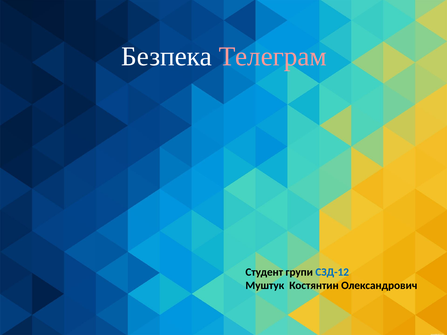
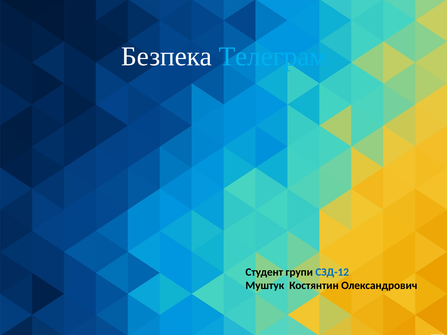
Телеграм colour: pink -> light blue (273, 57)
